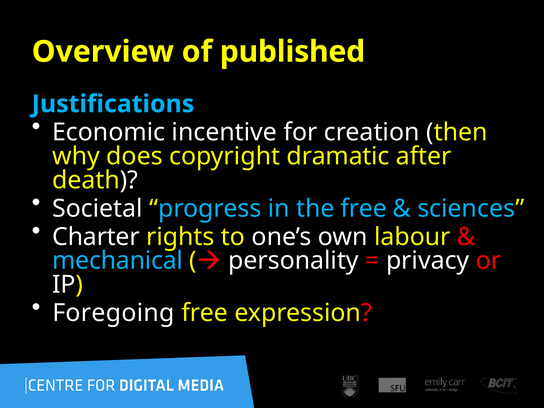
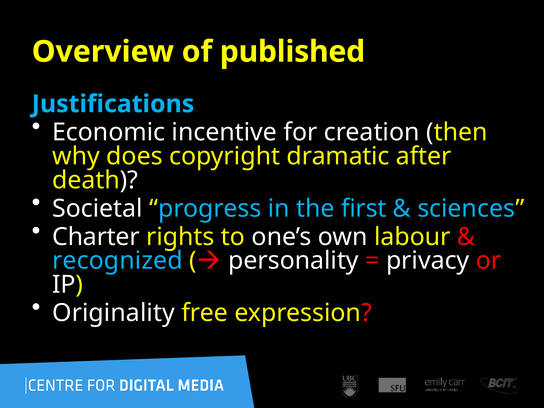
the free: free -> first (364, 208)
mechanical: mechanical -> recognized (117, 261)
Foregoing: Foregoing -> Originality (113, 313)
